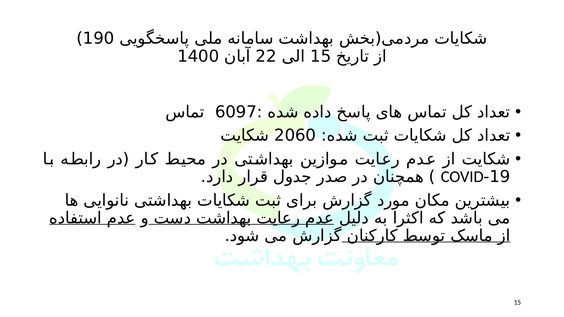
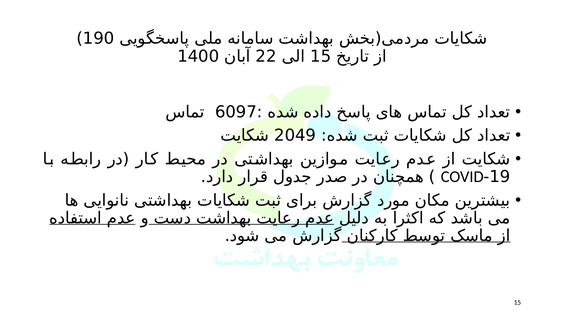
2060: 2060 -> 2049 (295, 136)
